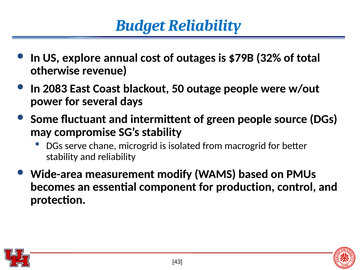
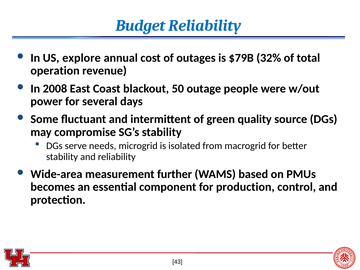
otherwise: otherwise -> operation (55, 71)
2083: 2083 -> 2008 (55, 89)
green people: people -> quality (255, 119)
chane: chane -> needs (103, 146)
modify: modify -> further (175, 174)
